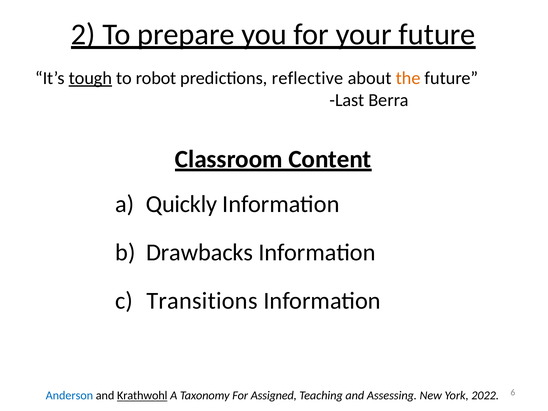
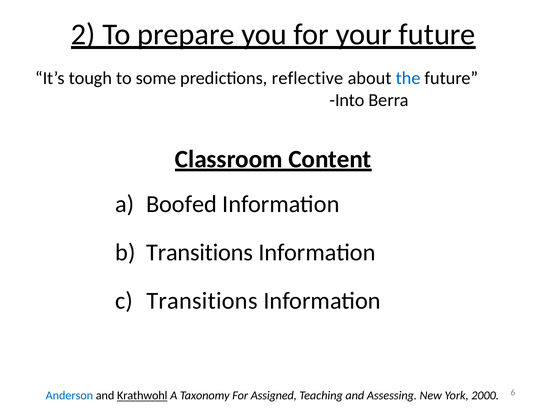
tough underline: present -> none (90, 78)
robot: robot -> some (156, 78)
the colour: orange -> blue (408, 78)
Last: Last -> Into (347, 100)
Quickly: Quickly -> Boofed (181, 204)
Drawbacks: Drawbacks -> Transitions (200, 252)
2022: 2022 -> 2000 (485, 396)
